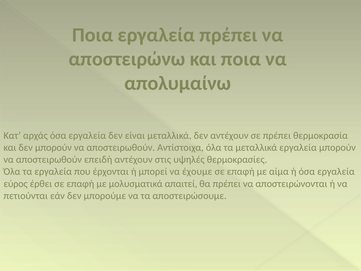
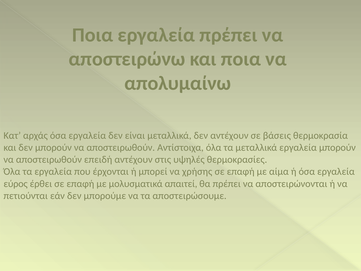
σε πρέπει: πρέπει -> βάσεις (277, 135)
έχουμε: έχουμε -> χρήσης (197, 172)
